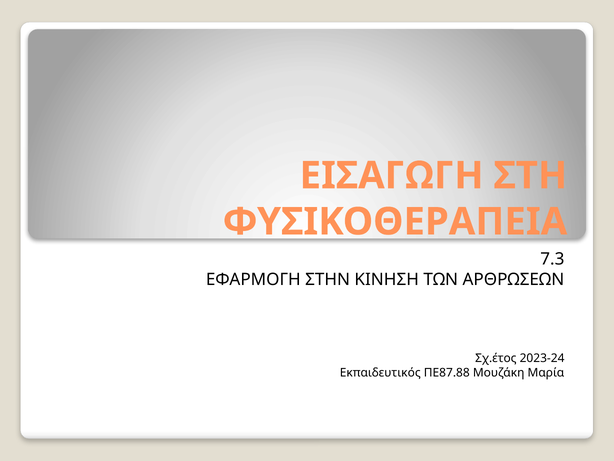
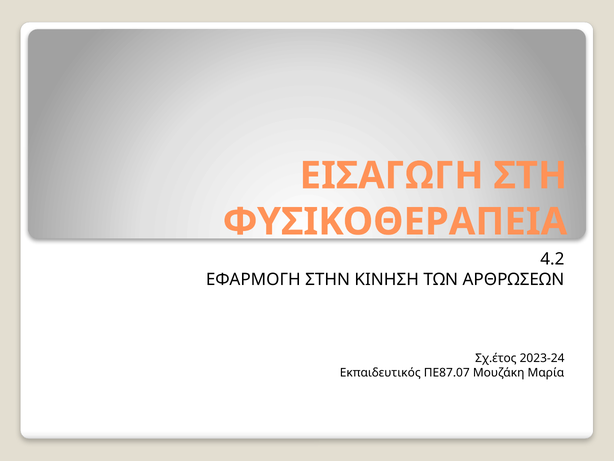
7.3: 7.3 -> 4.2 (552, 259)
ΠΕ87.88: ΠΕ87.88 -> ΠΕ87.07 (447, 372)
